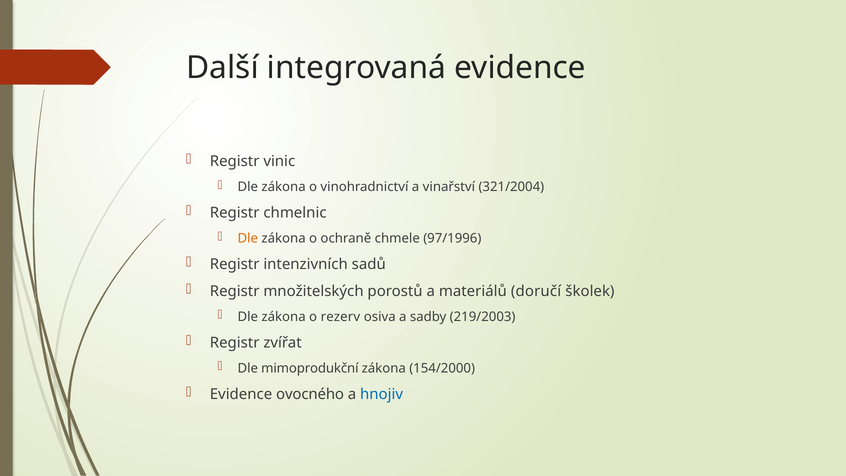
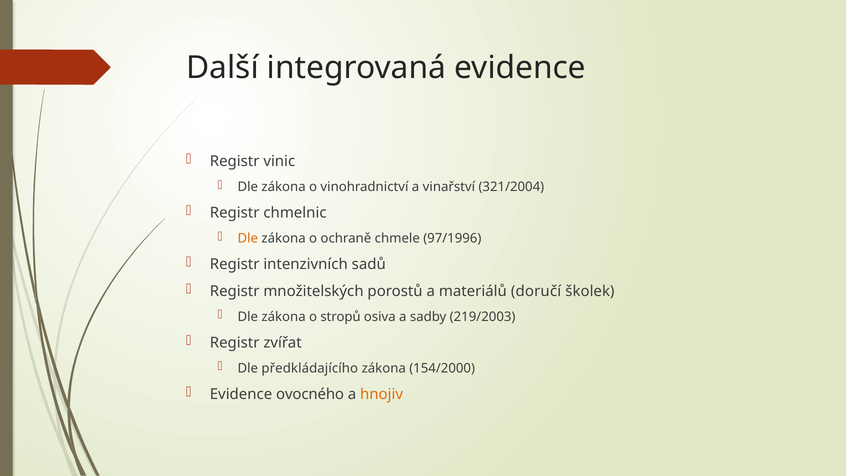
rezerv: rezerv -> stropů (341, 317)
mimoprodukční: mimoprodukční -> předkládajícího (310, 368)
hnojiv colour: blue -> orange (382, 394)
